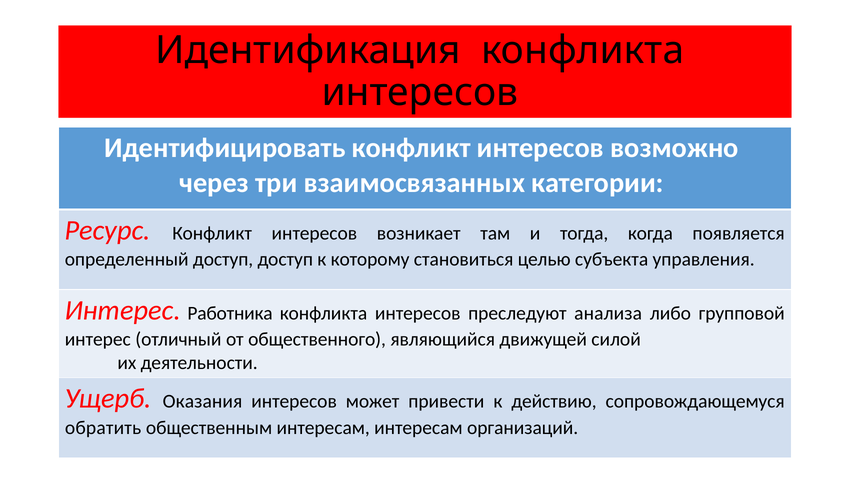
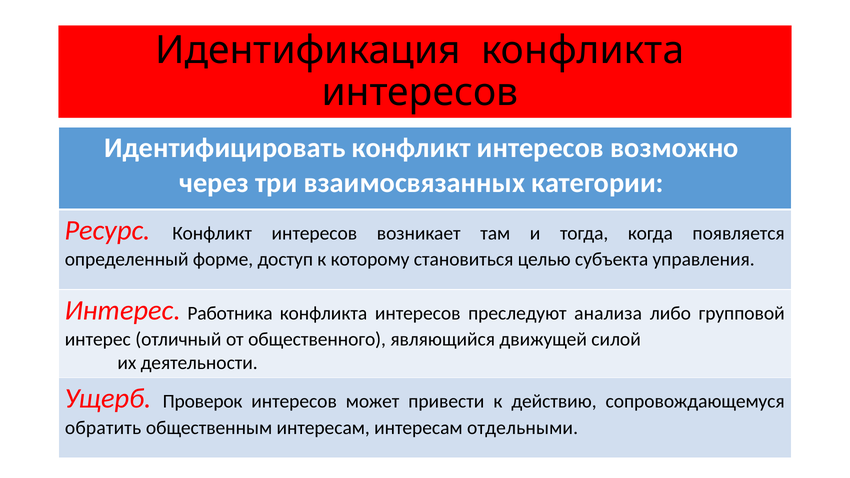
определенный доступ: доступ -> форме (223, 259)
Оказания: Оказания -> Проверок (203, 402)
организаций: организаций -> отдельными (523, 428)
